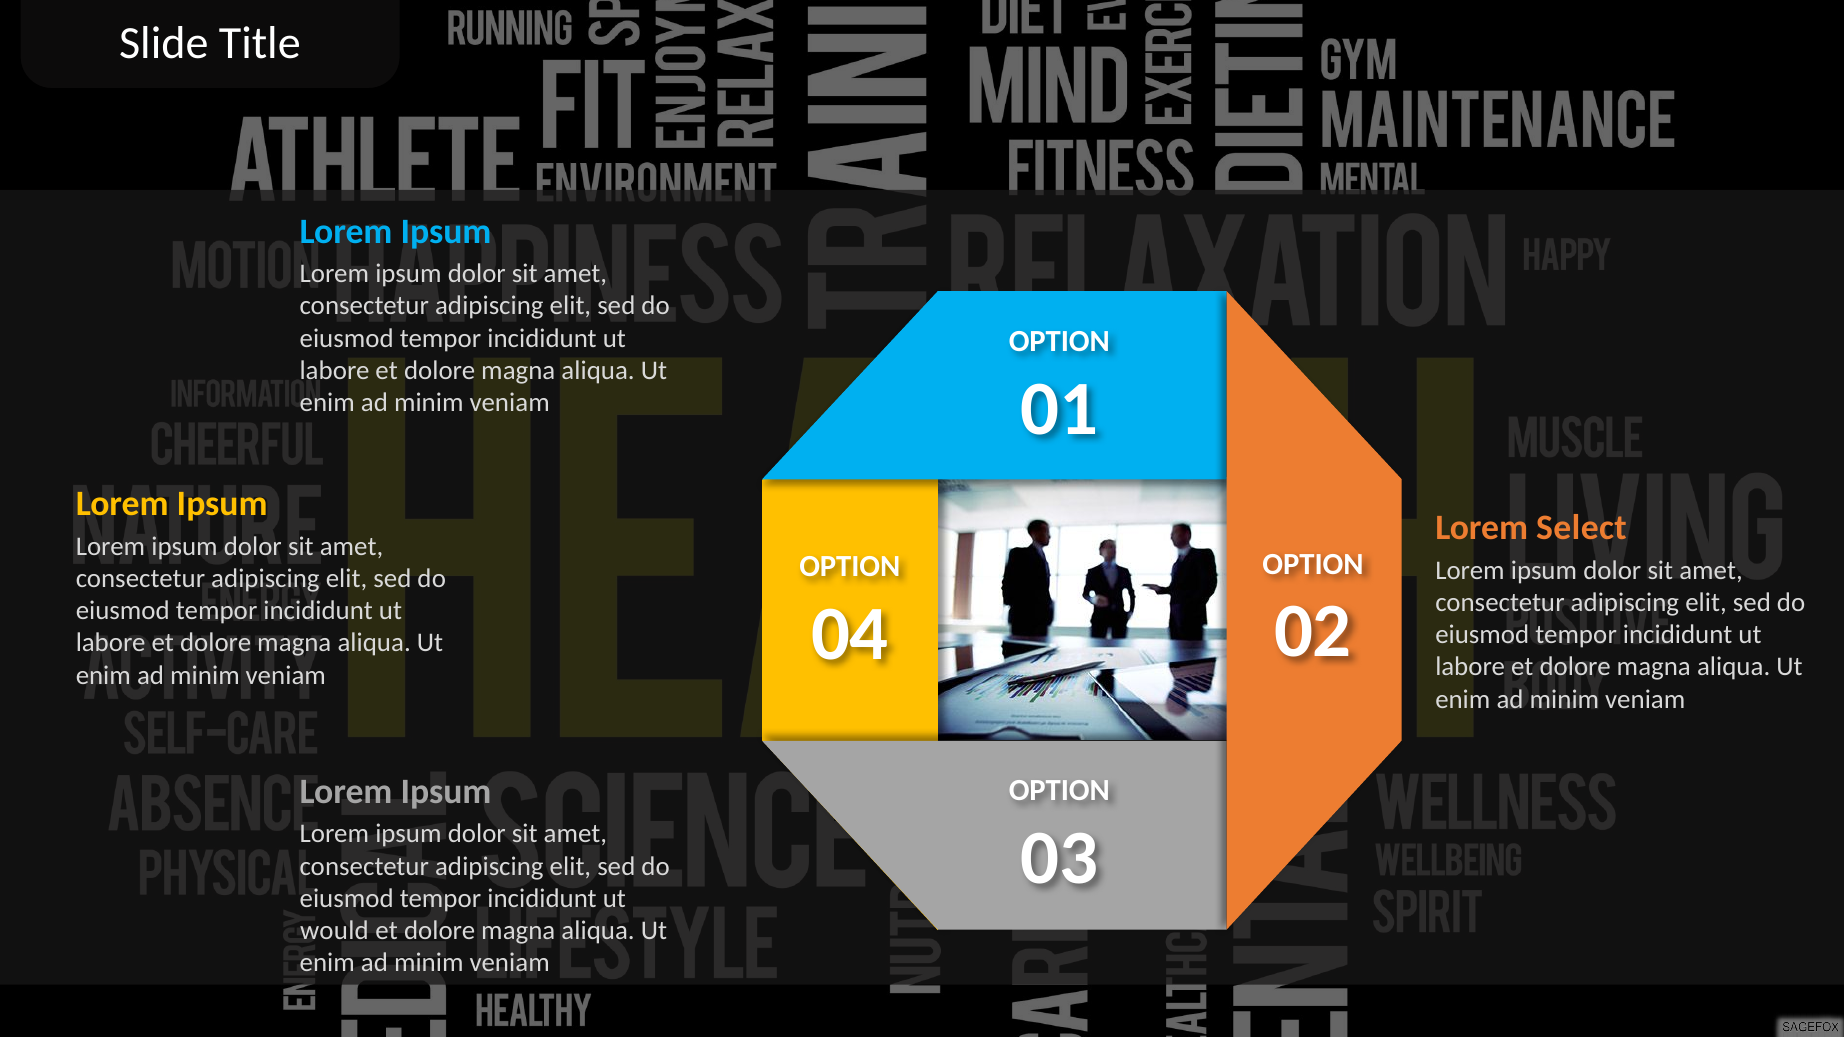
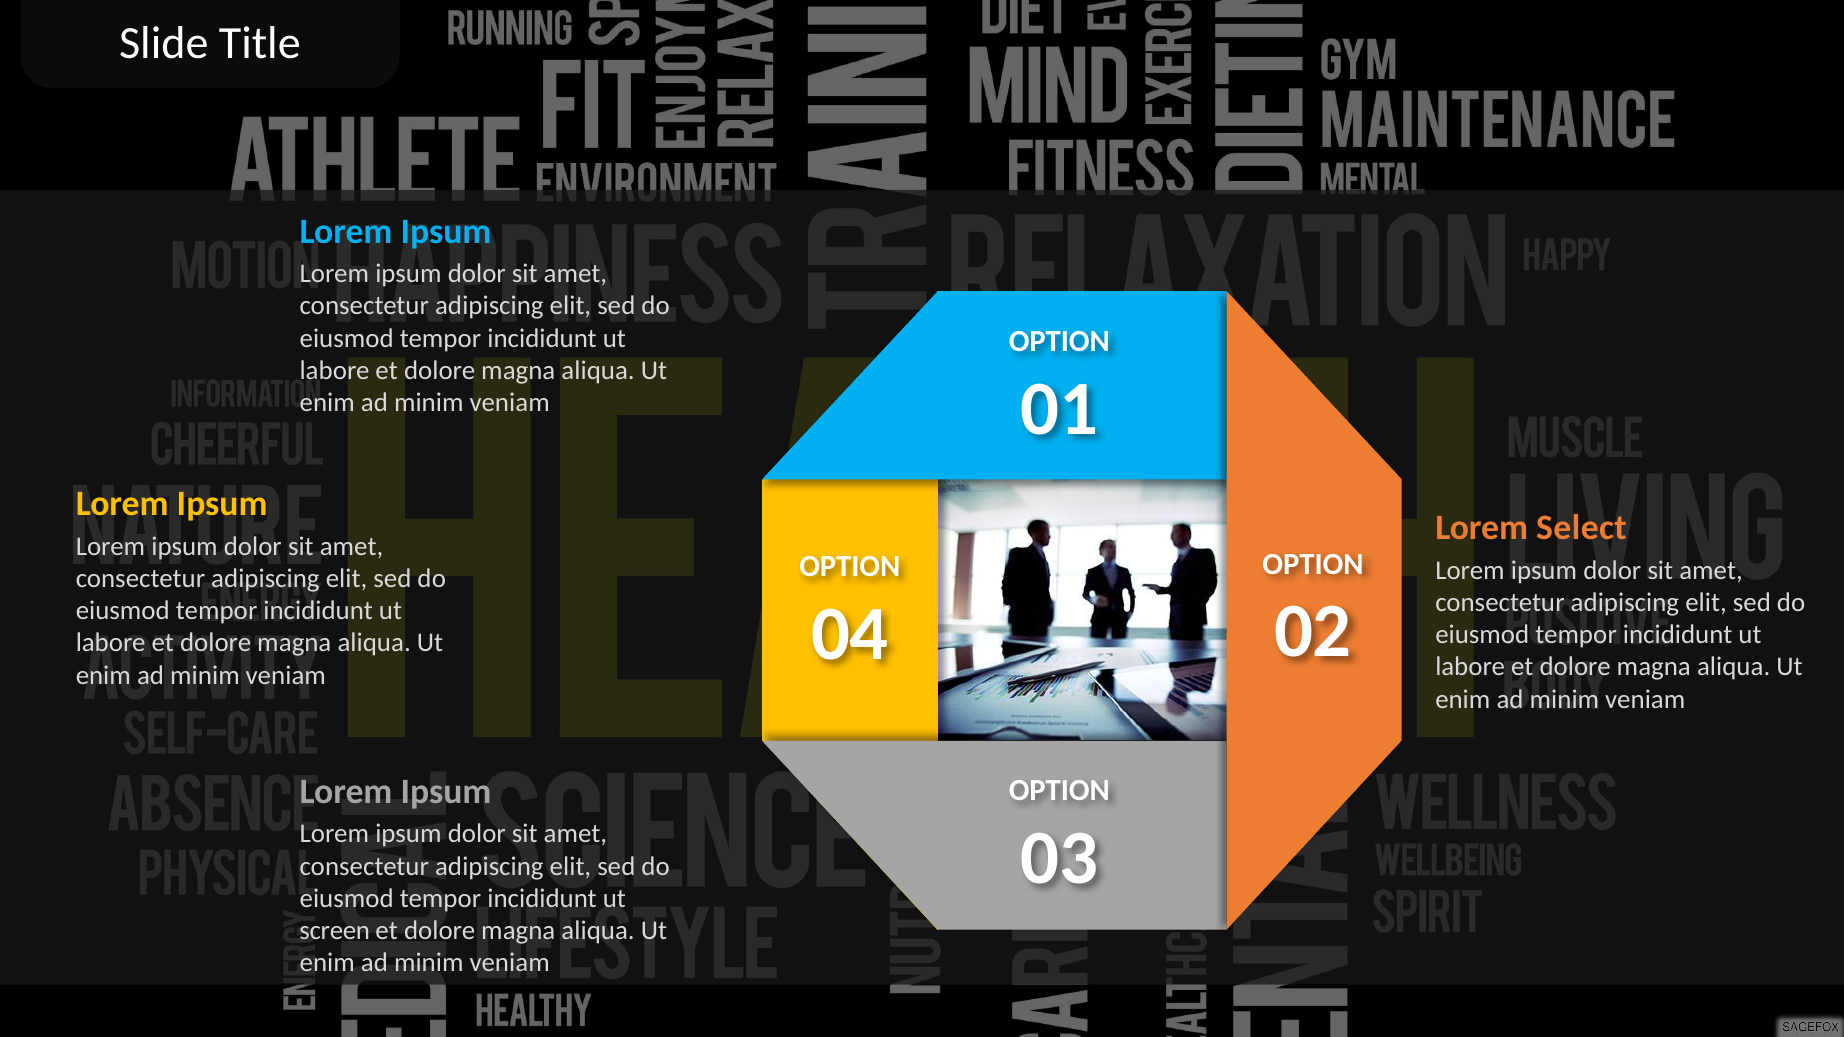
would: would -> screen (335, 931)
